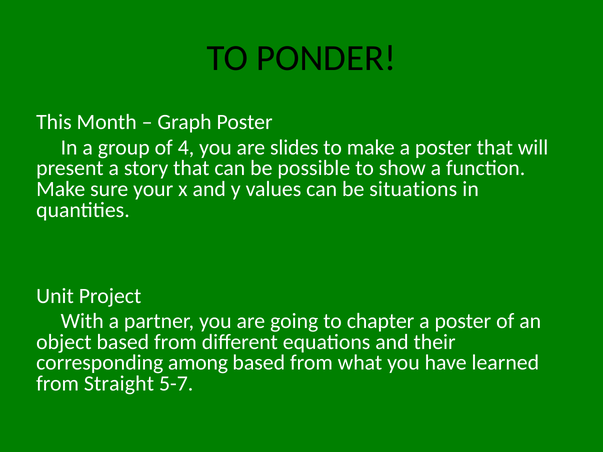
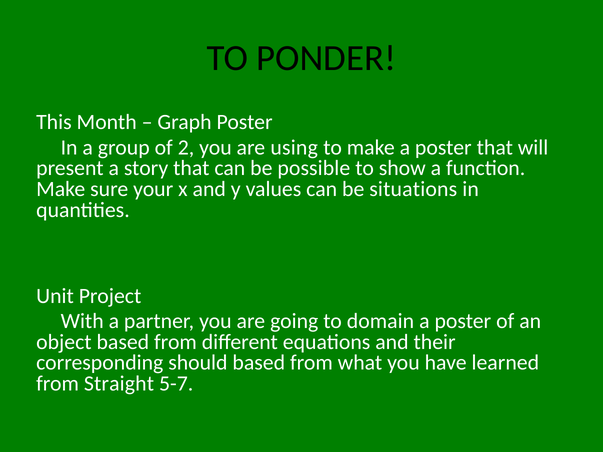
4: 4 -> 2 (186, 147)
slides: slides -> using (294, 147)
chapter: chapter -> domain (380, 321)
among: among -> should (198, 363)
